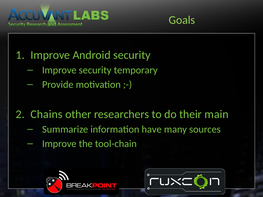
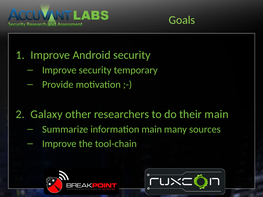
Chains: Chains -> Galaxy (47, 114)
information have: have -> main (152, 130)
